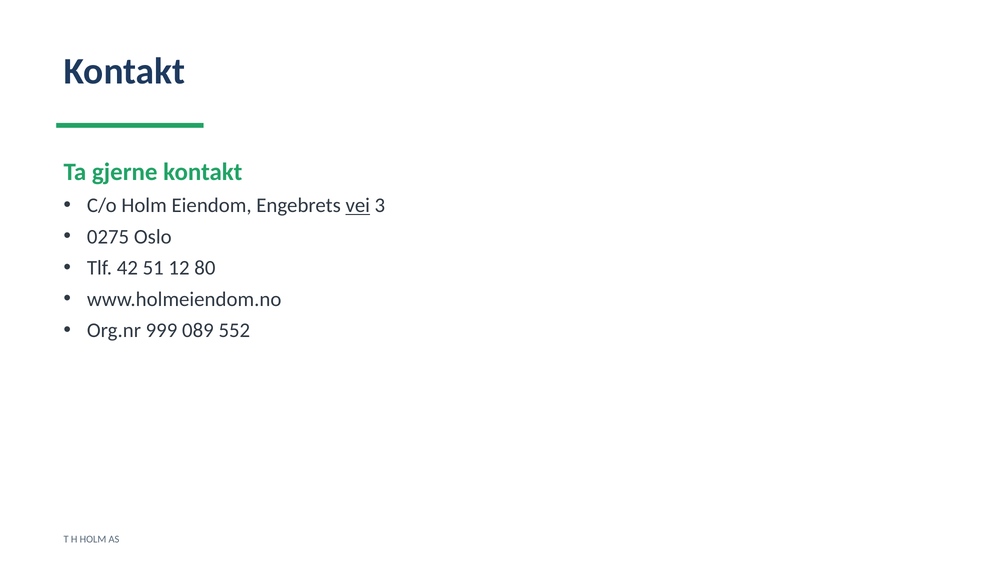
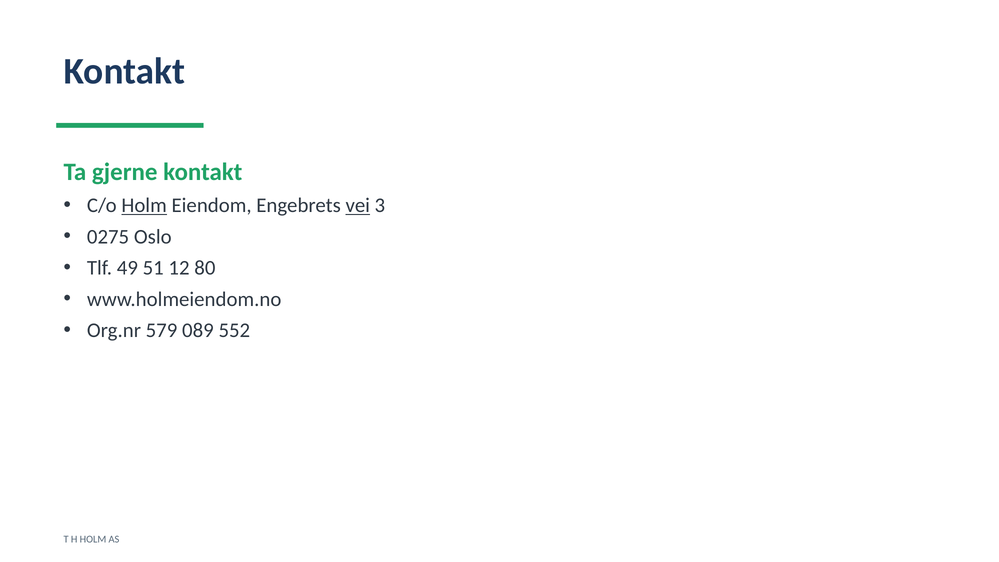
Holm underline: none -> present (144, 205)
42: 42 -> 49 (127, 268)
999: 999 -> 579 (162, 330)
